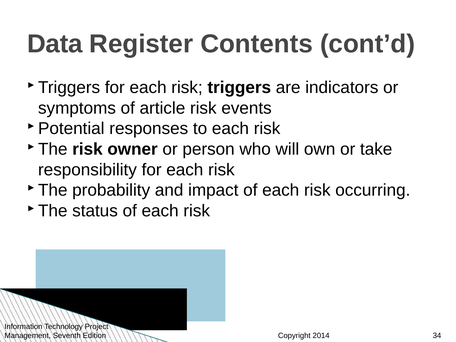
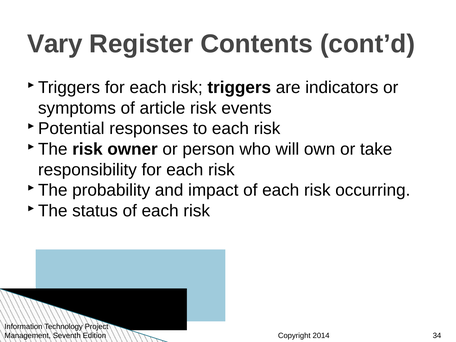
Data: Data -> Vary (55, 44)
